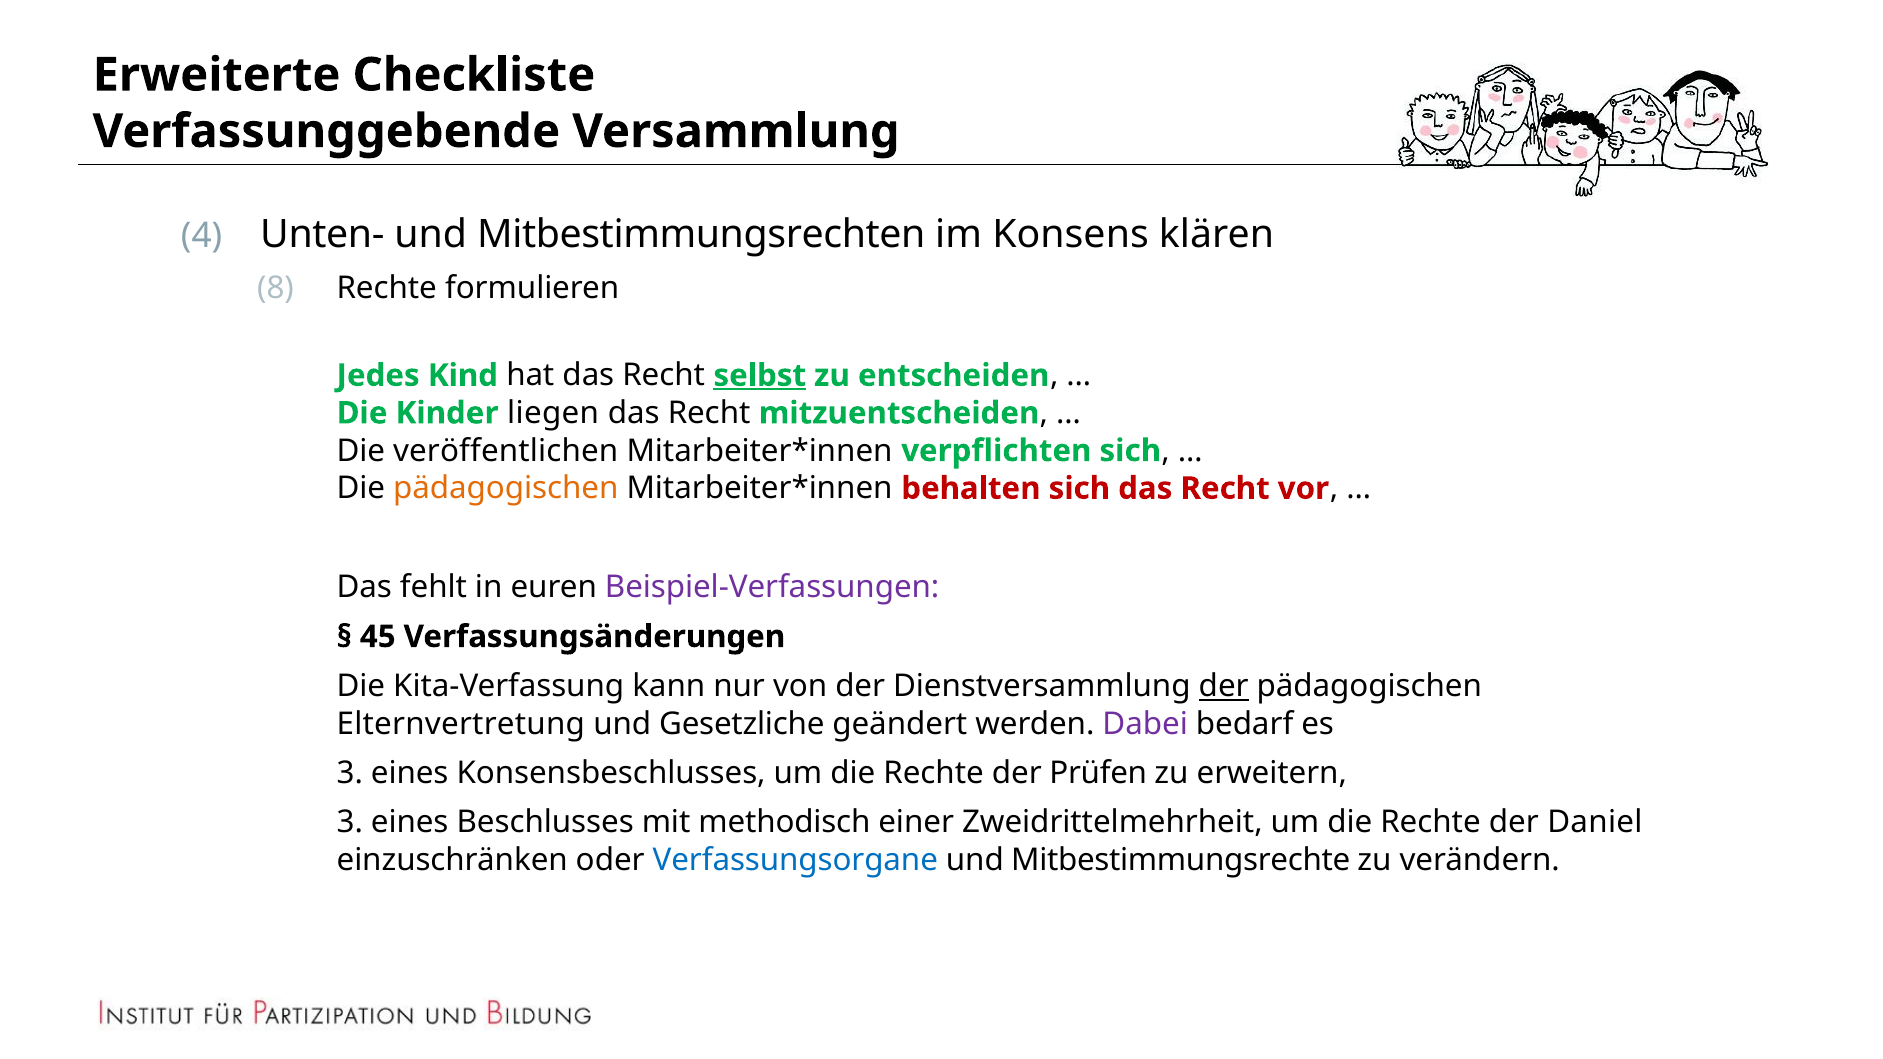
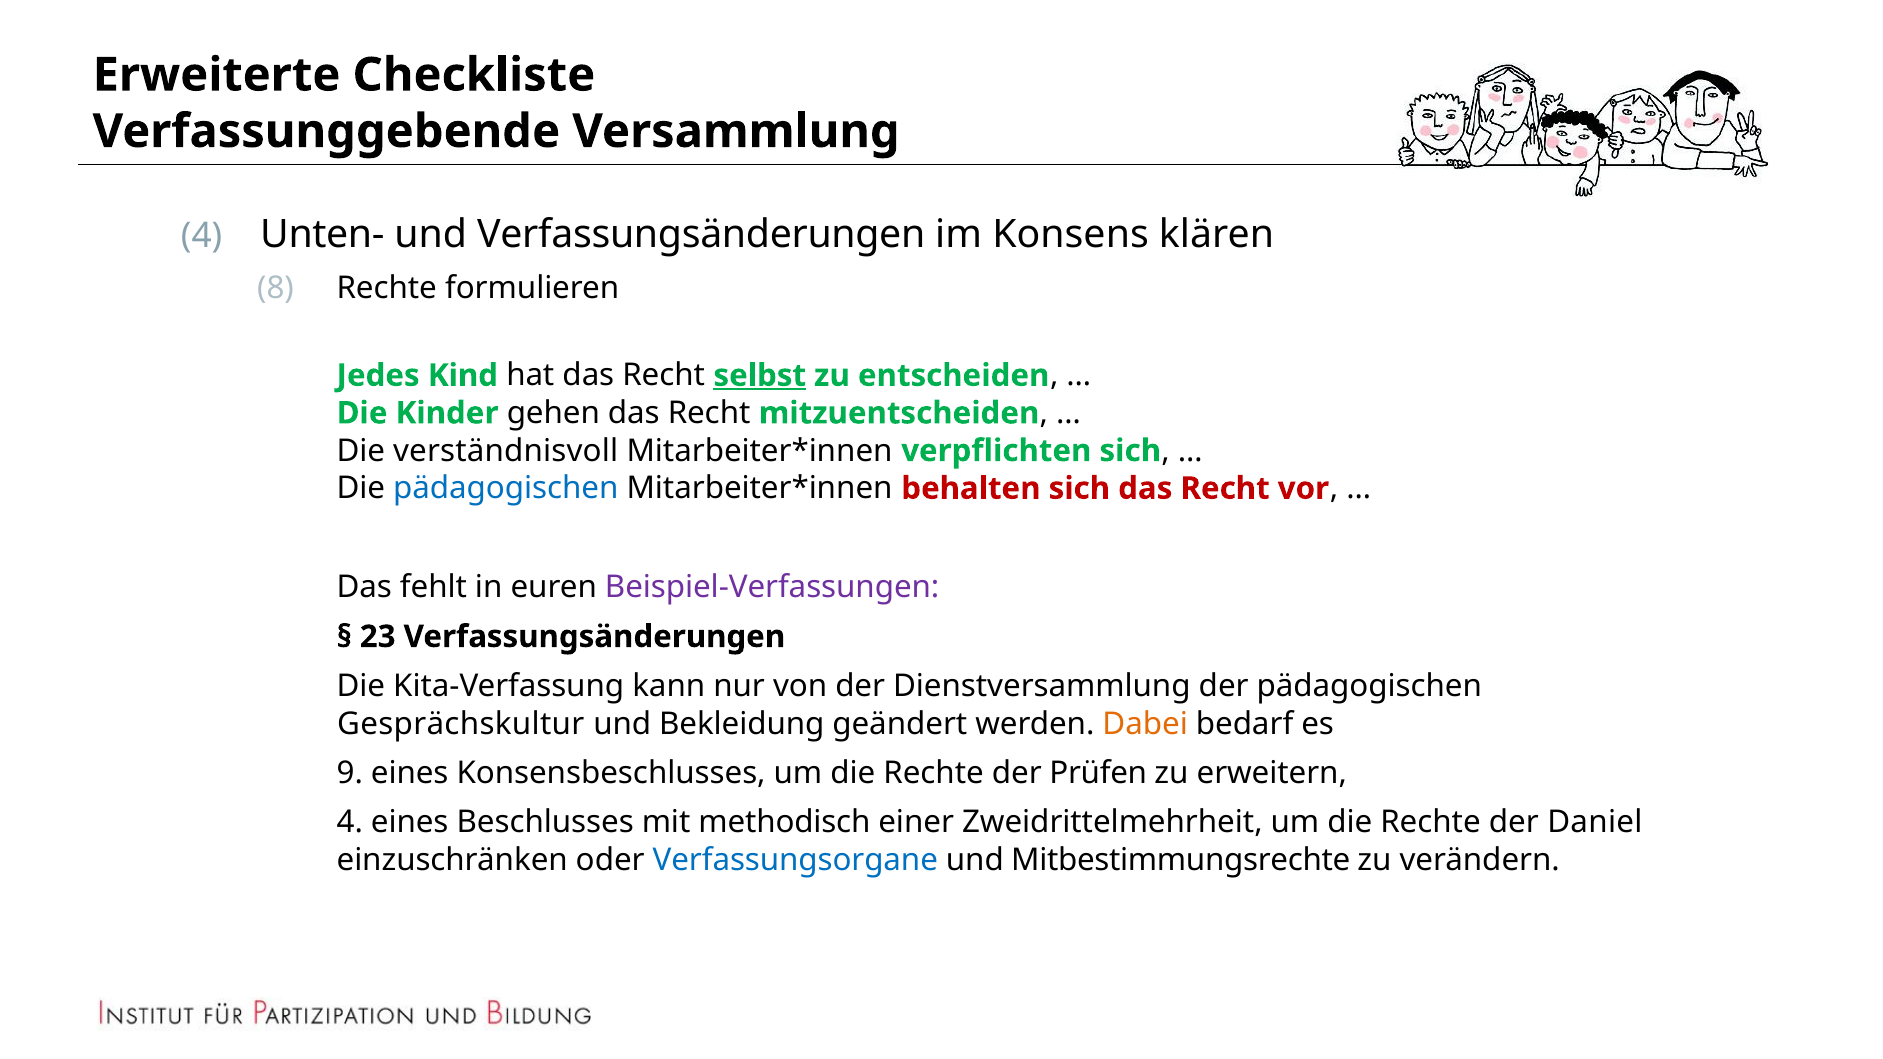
und Mitbestimmungsrechten: Mitbestimmungsrechten -> Verfassungsänderungen (701, 235)
liegen: liegen -> gehen (553, 413)
veröffentlichen: veröffentlichen -> verständnisvoll (506, 451)
pädagogischen colour: orange -> blue (506, 488)
45: 45 -> 23 (378, 637)
der underline: present -> none (1224, 686)
Elternvertretung: Elternvertretung -> Gesprächskultur (461, 724)
Gesetzliche: Gesetzliche -> Bekleidung (742, 724)
Dabei colour: purple -> orange (1145, 724)
3: 3 -> 9 (350, 773)
3: 3 -> 4 (350, 823)
